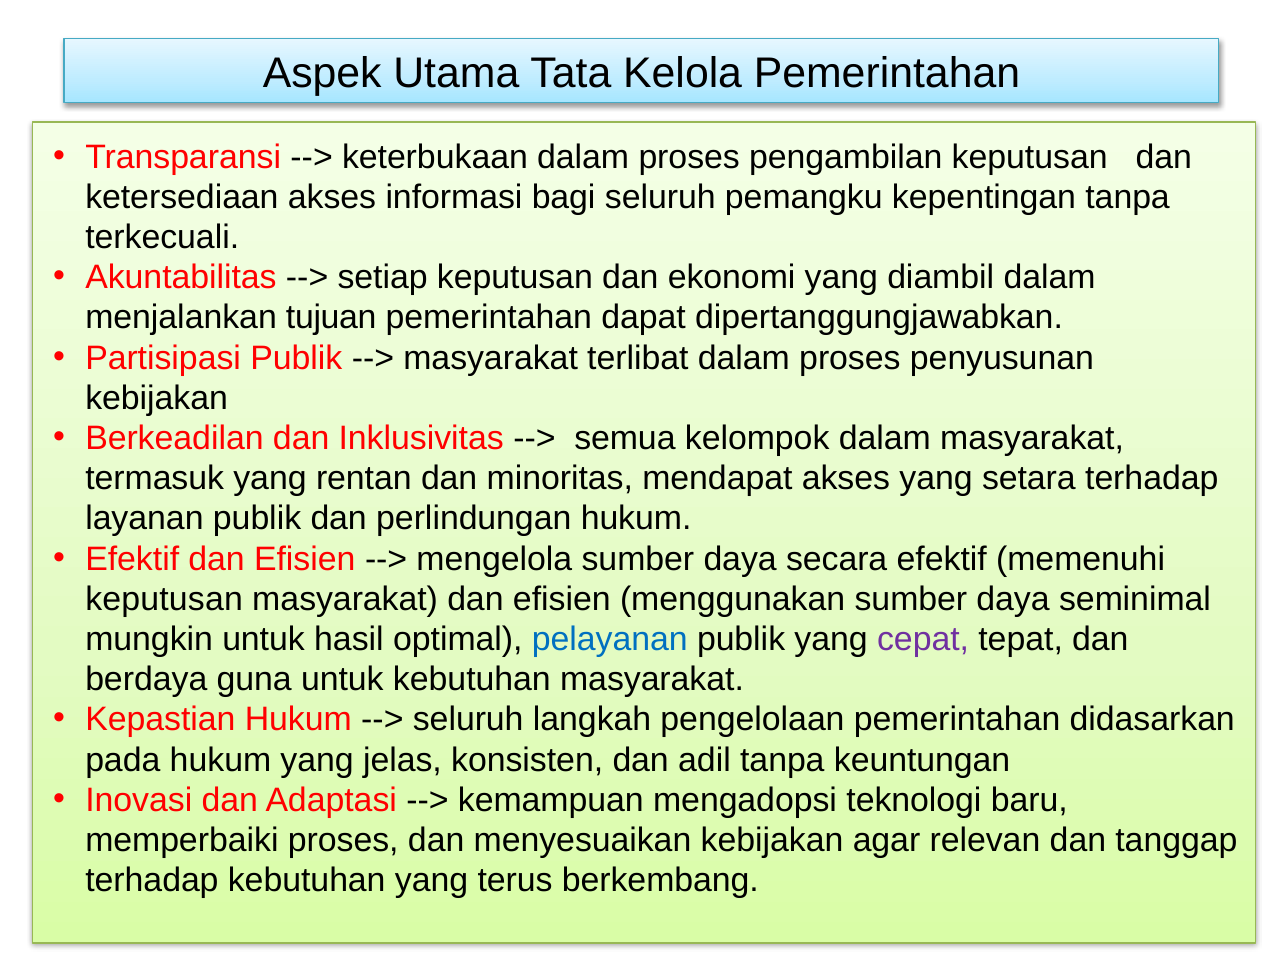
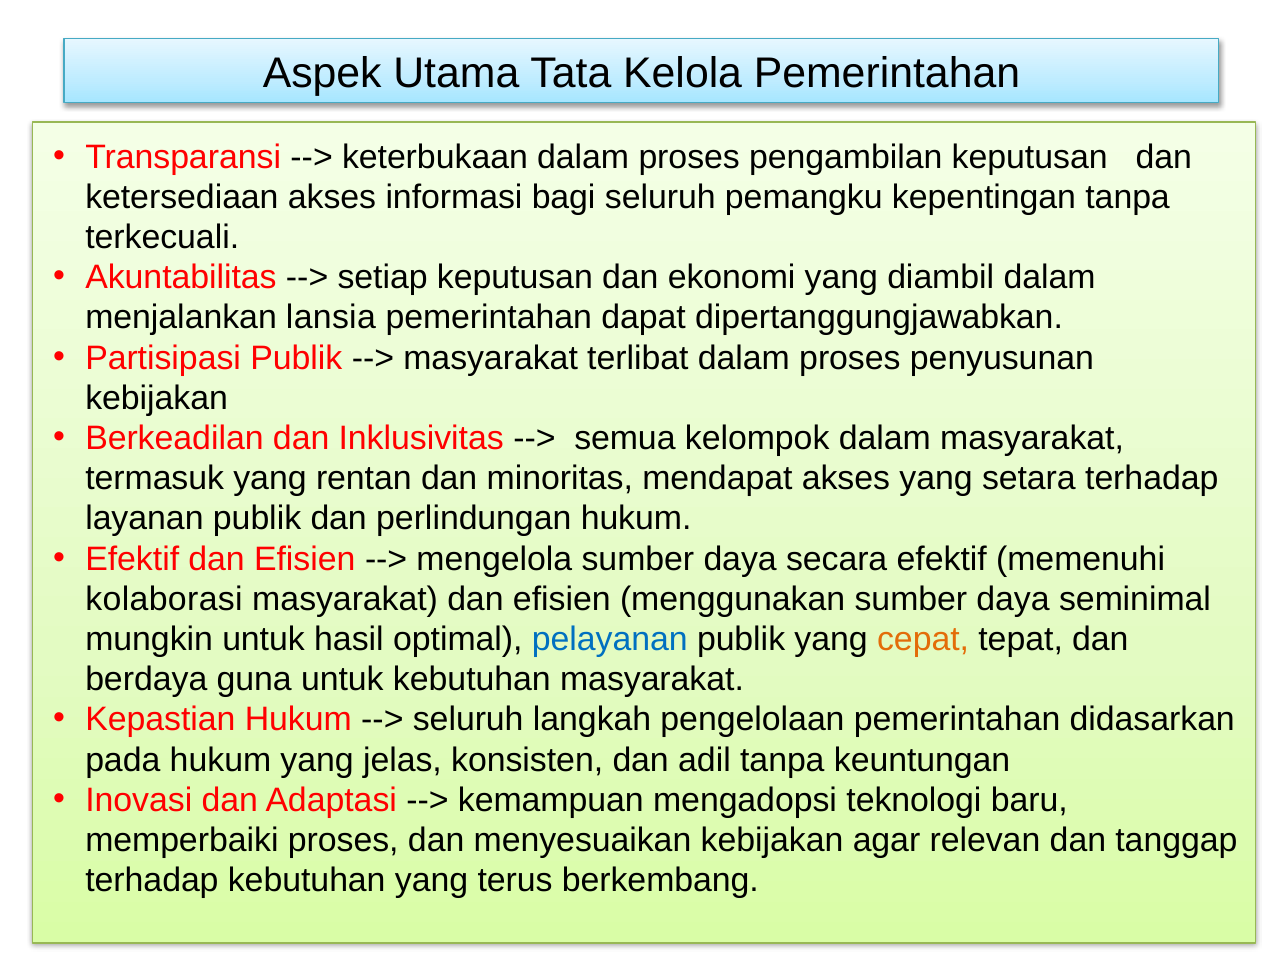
tujuan: tujuan -> lansia (331, 318)
keputusan: keputusan -> kolaborasi (164, 599)
cepat colour: purple -> orange (923, 639)
